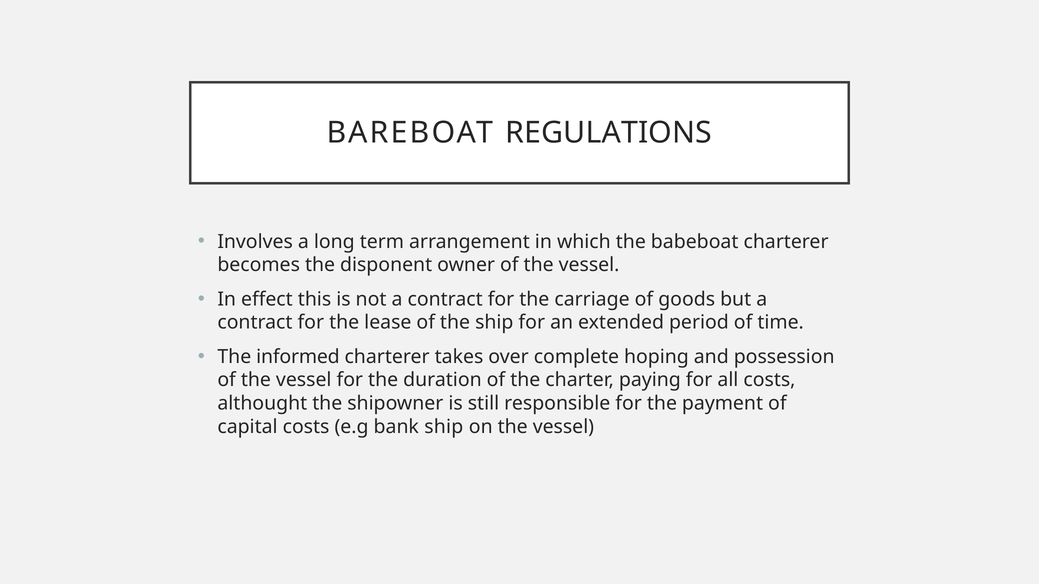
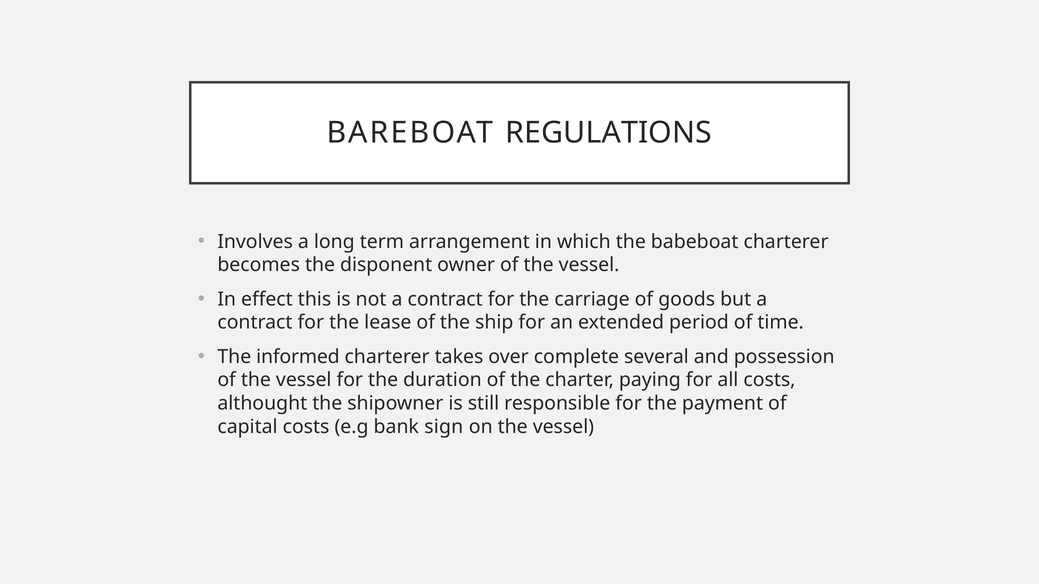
hoping: hoping -> several (656, 357)
bank ship: ship -> sign (444, 427)
